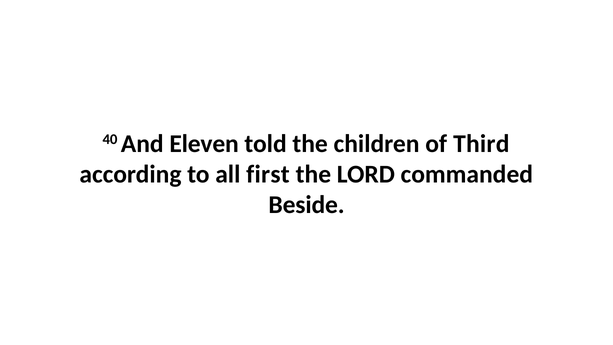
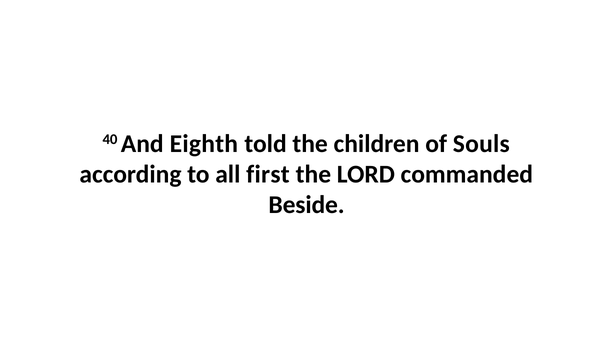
Eleven: Eleven -> Eighth (204, 144)
Third: Third -> Souls (481, 144)
